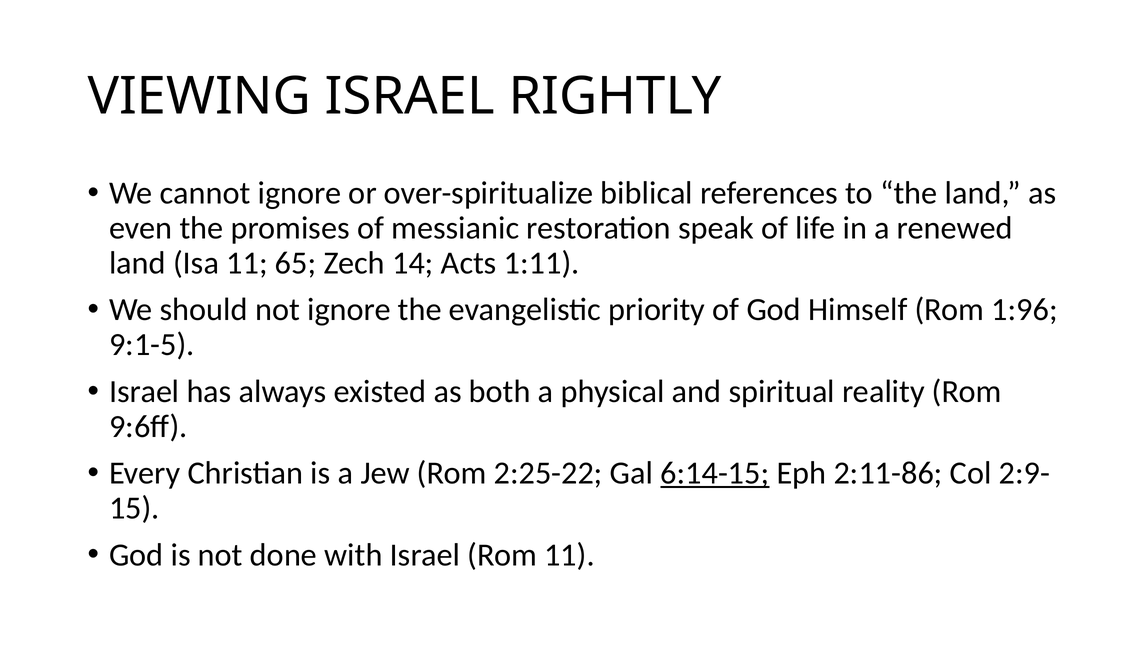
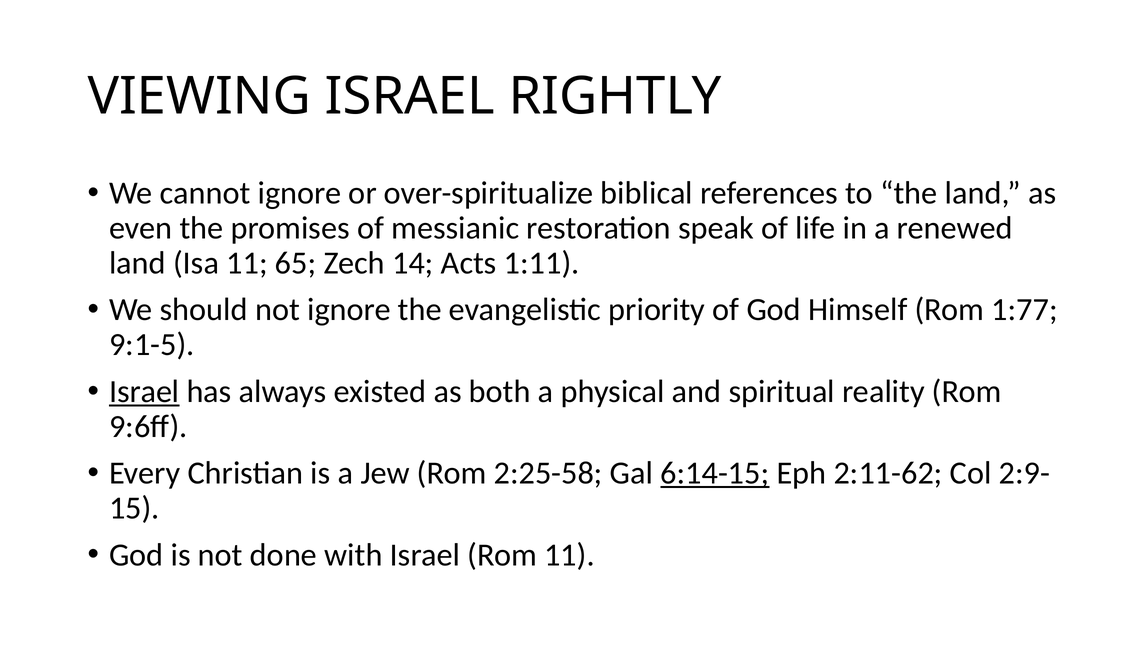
1:96: 1:96 -> 1:77 (1025, 310)
Israel underline: none -> present (144, 392)
2:25-22: 2:25-22 -> 2:25-58 (548, 474)
2:11-86: 2:11-86 -> 2:11-62 (888, 474)
